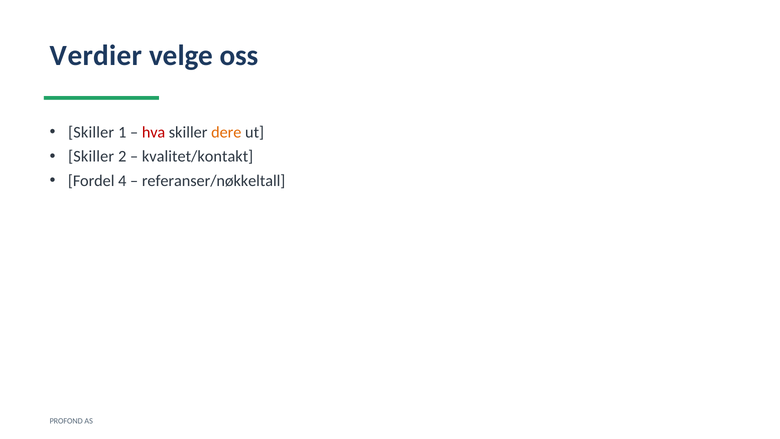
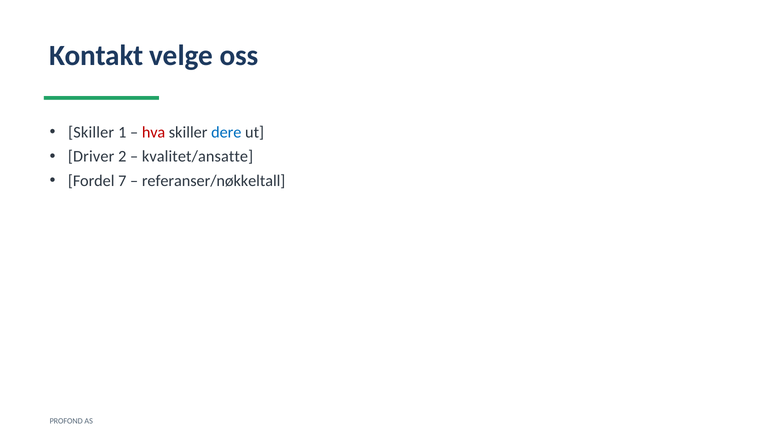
Verdier: Verdier -> Kontakt (96, 56)
dere colour: orange -> blue (226, 132)
Skiller: Skiller -> Driver (91, 156)
kvalitet/kontakt: kvalitet/kontakt -> kvalitet/ansatte (198, 156)
4: 4 -> 7 (122, 181)
